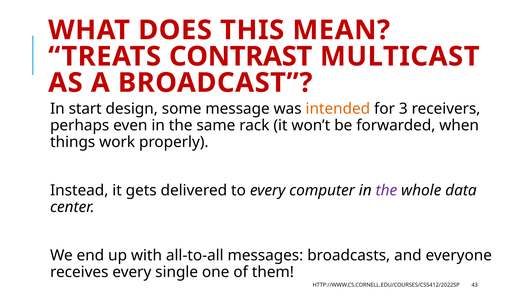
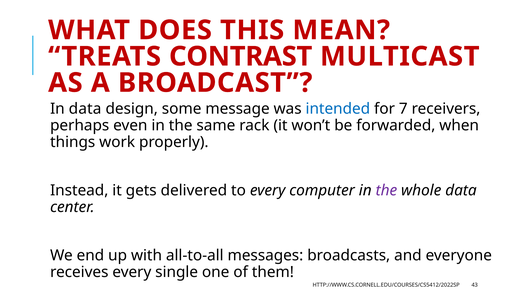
In start: start -> data (85, 109)
intended colour: orange -> blue (338, 109)
3: 3 -> 7 (403, 109)
